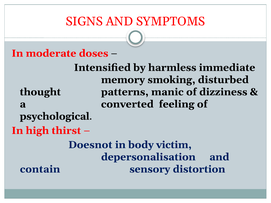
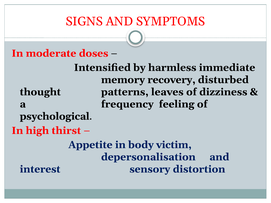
smoking: smoking -> recovery (171, 80)
manic: manic -> leaves (167, 92)
converted: converted -> frequency (127, 104)
Doesnot: Doesnot -> Appetite (90, 145)
contain: contain -> interest (40, 169)
